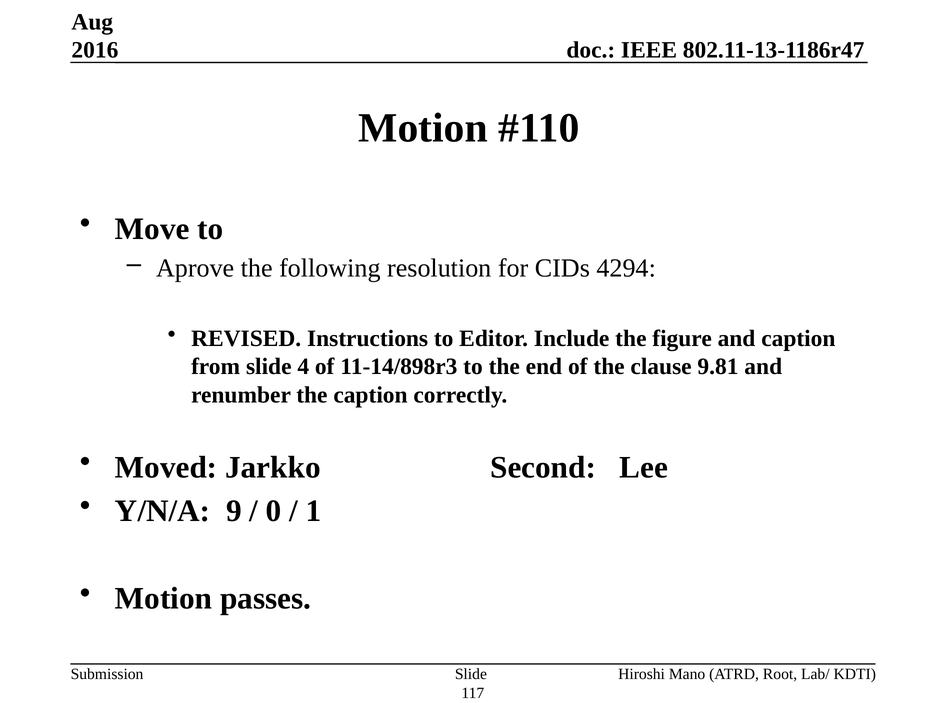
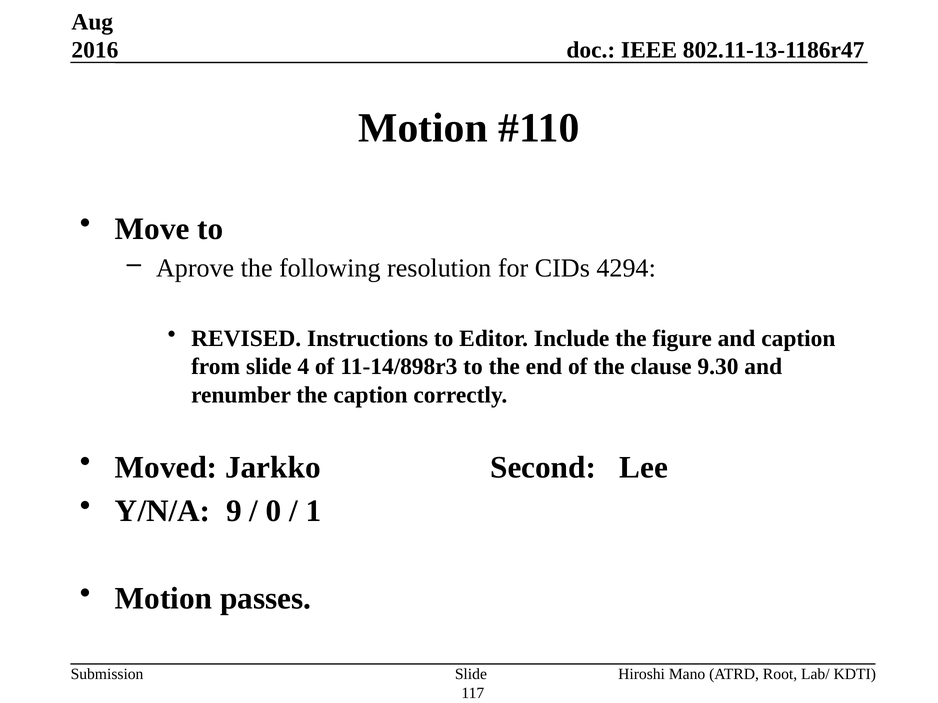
9.81: 9.81 -> 9.30 (718, 367)
